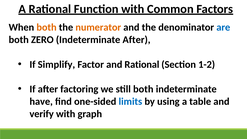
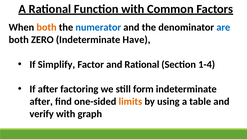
numerator colour: orange -> blue (98, 27)
Indeterminate After: After -> Have (136, 40)
1-2: 1-2 -> 1-4 (207, 64)
still both: both -> form (143, 89)
have: have -> after (41, 101)
limits colour: blue -> orange (130, 101)
